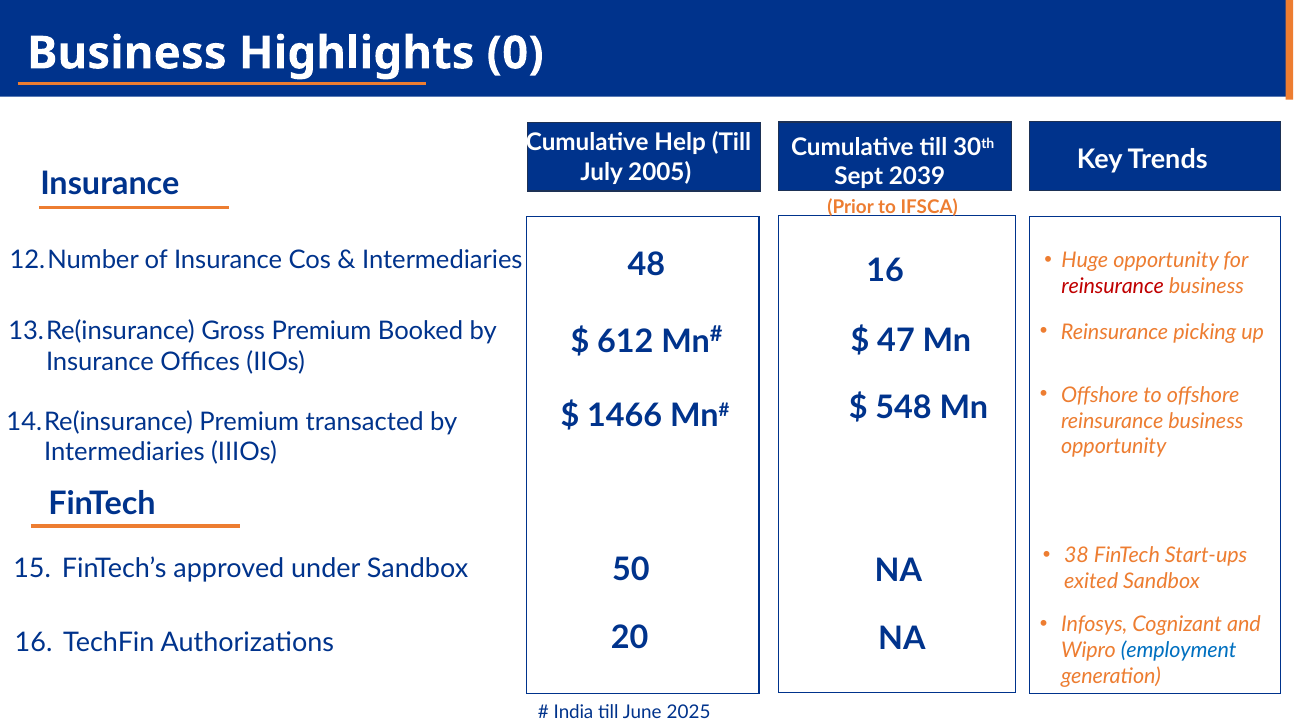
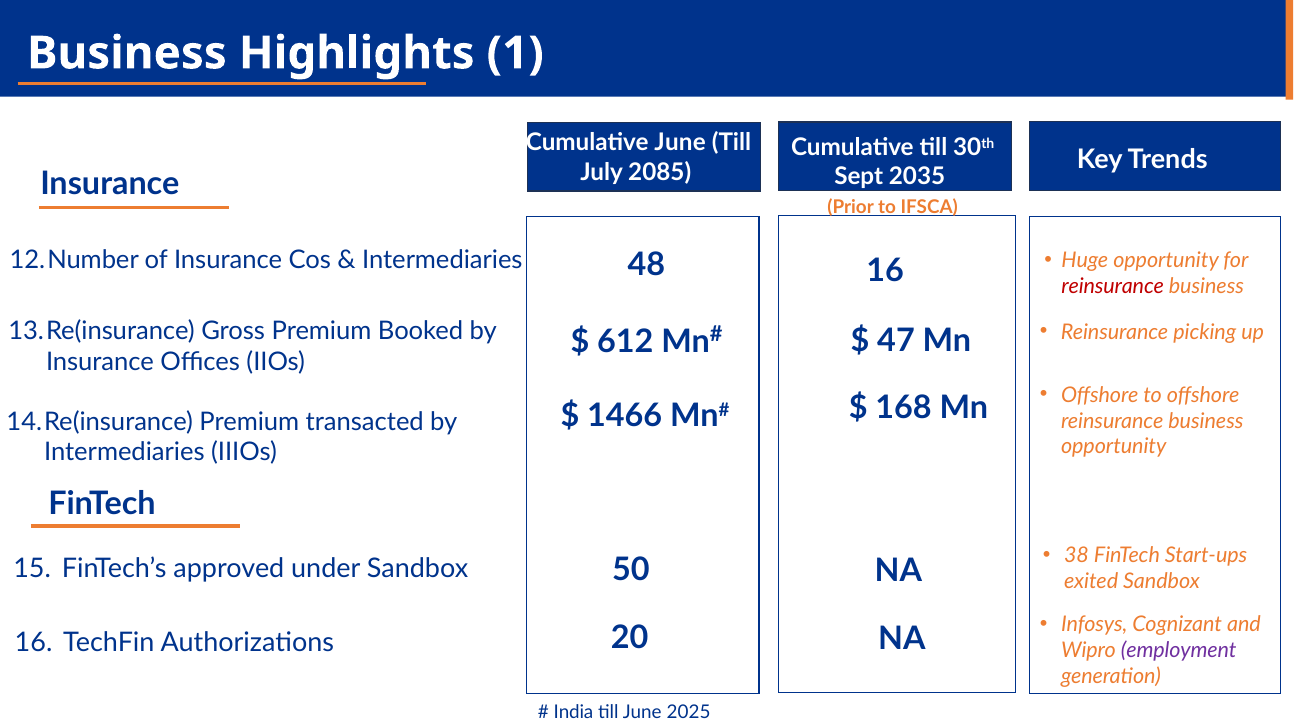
0: 0 -> 1 (515, 53)
Cumulative Help: Help -> June (680, 143)
2005: 2005 -> 2085 (660, 172)
2039: 2039 -> 2035 (917, 176)
548: 548 -> 168 (904, 408)
employment colour: blue -> purple (1179, 650)
